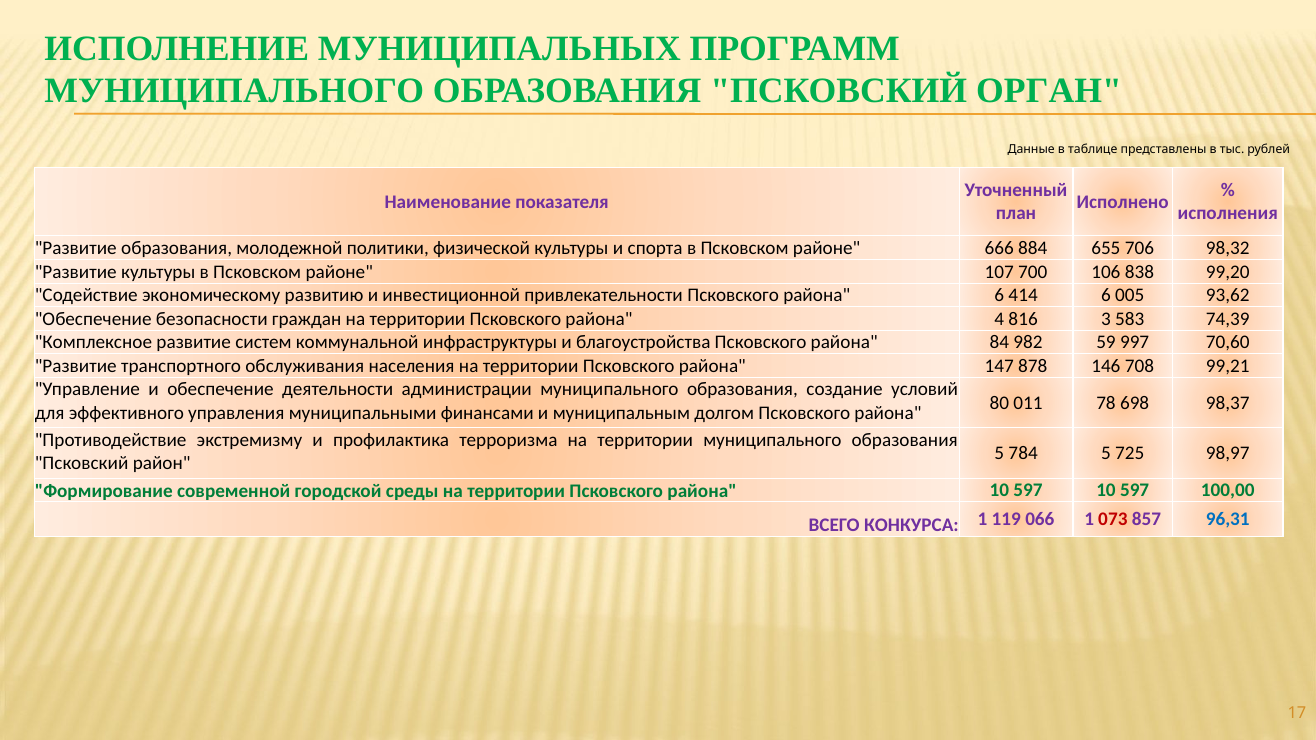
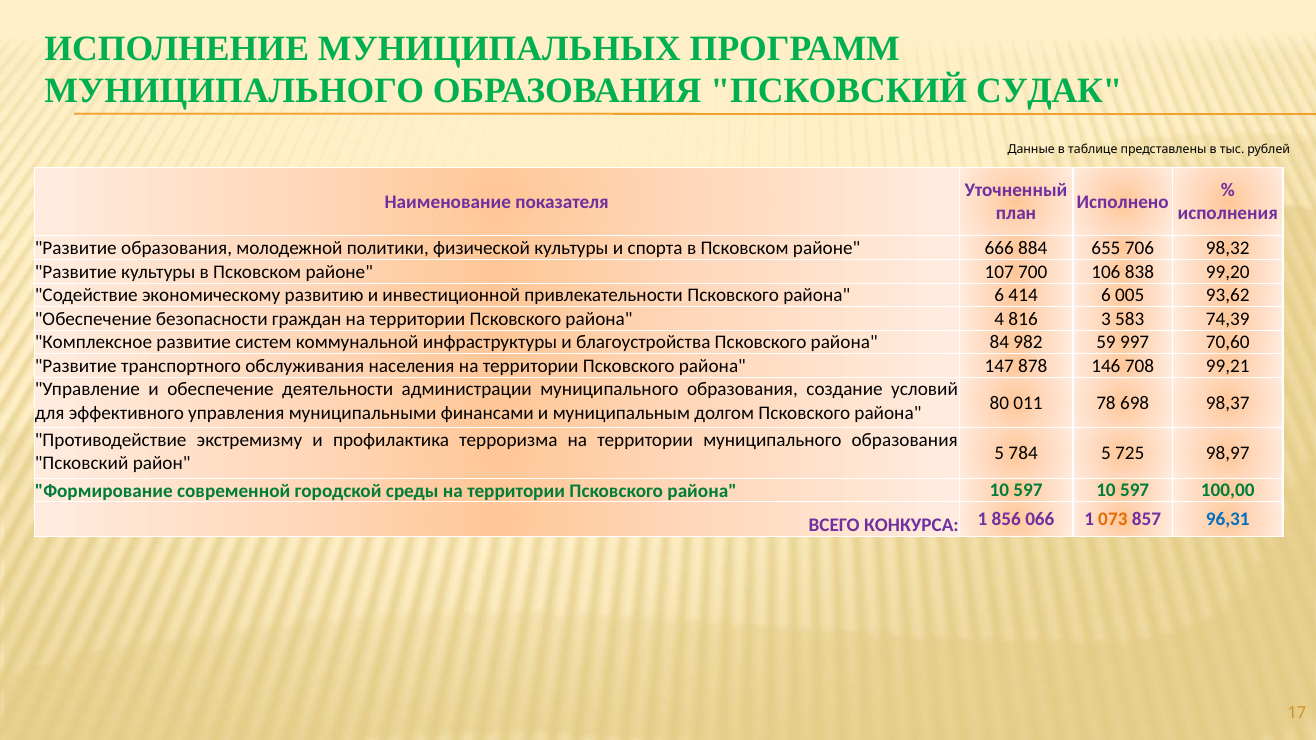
ОРГАН: ОРГАН -> СУДАК (1049, 91)
119: 119 -> 856 (1006, 520)
073 colour: red -> orange (1113, 520)
